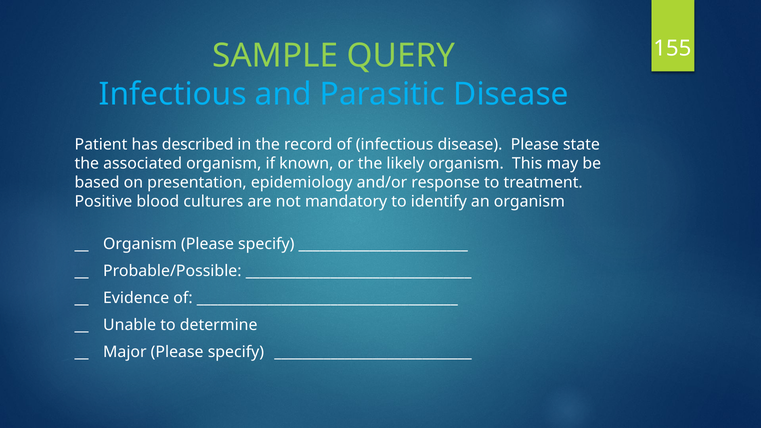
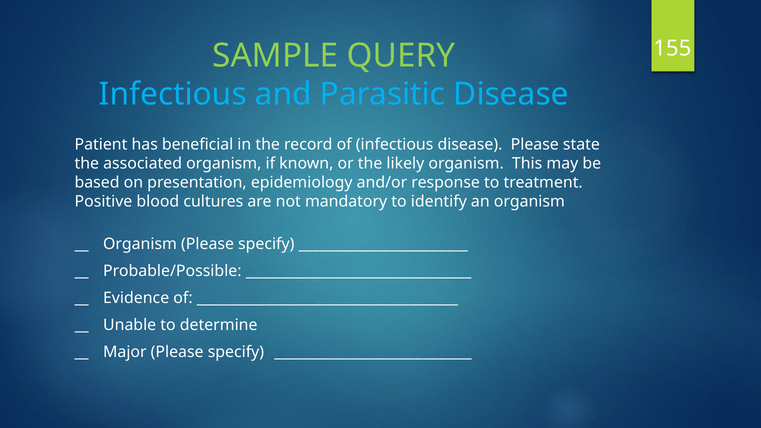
described: described -> beneficial (198, 144)
